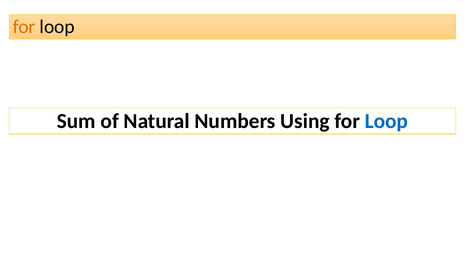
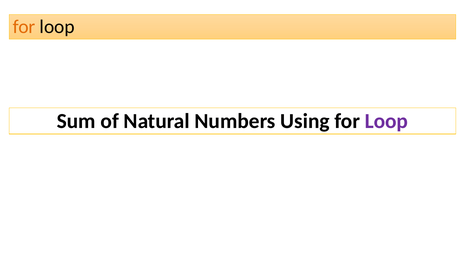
Loop colour: blue -> purple (386, 121)
